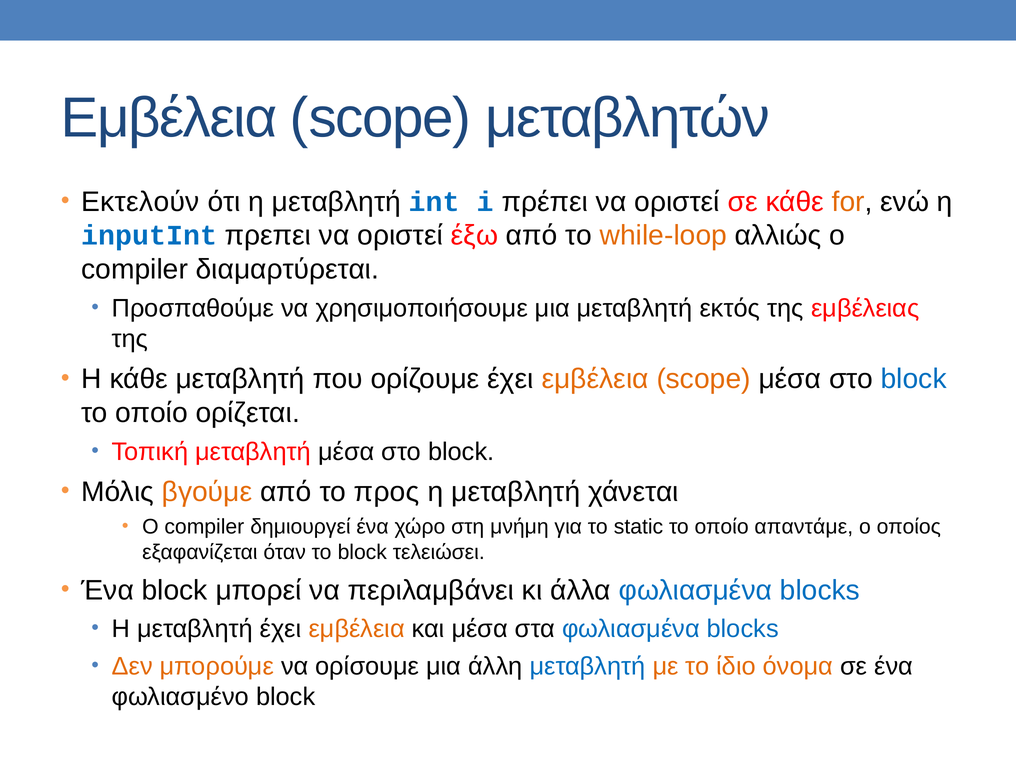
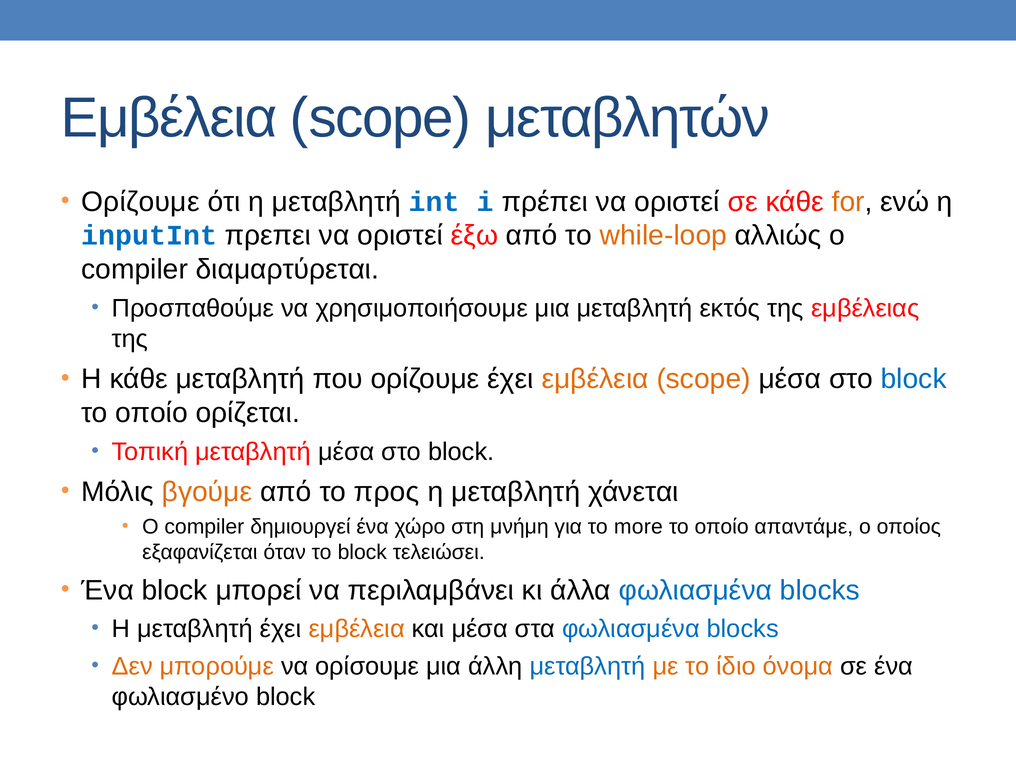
Εκτελούν: Εκτελούν -> Ορίζουμε (140, 202)
static: static -> more (638, 527)
